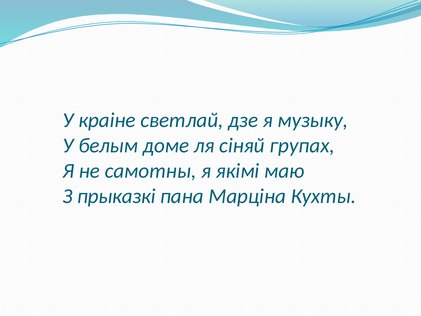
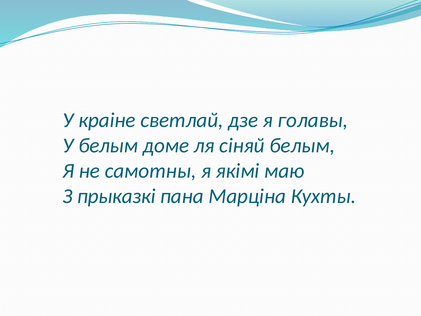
музыку: музыку -> голавы (313, 120)
сіняй групах: групах -> белым (302, 146)
